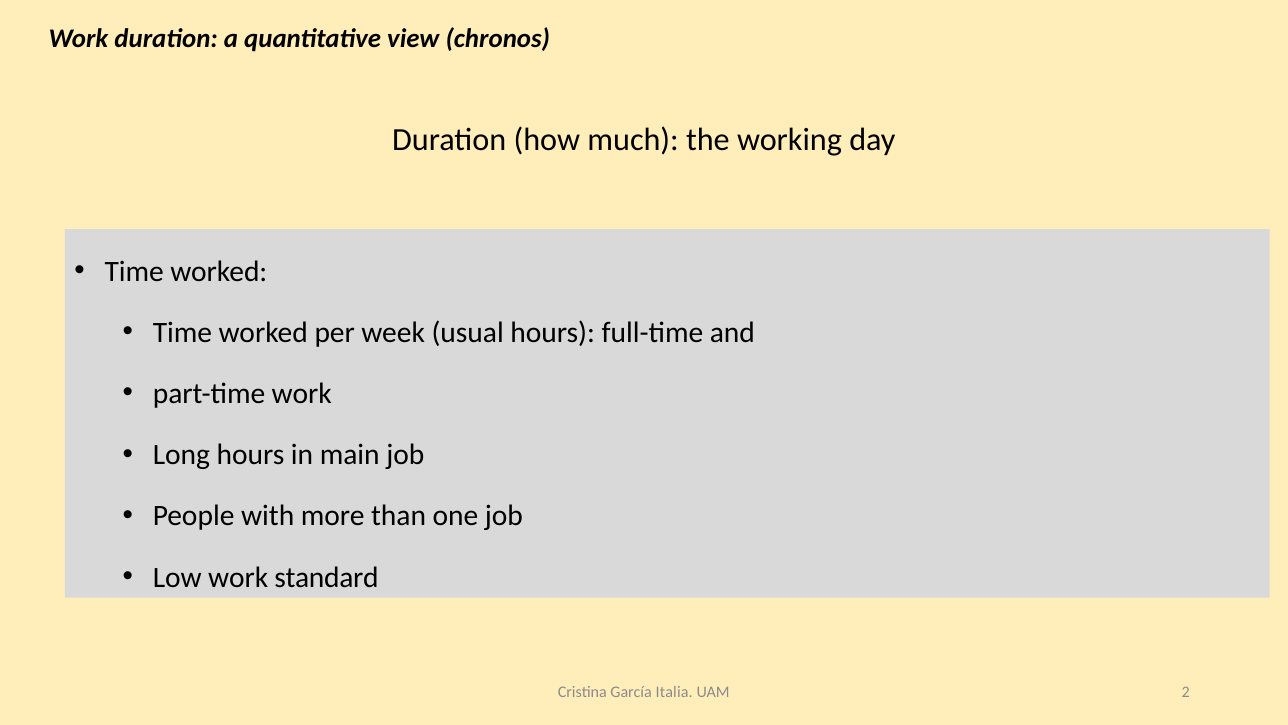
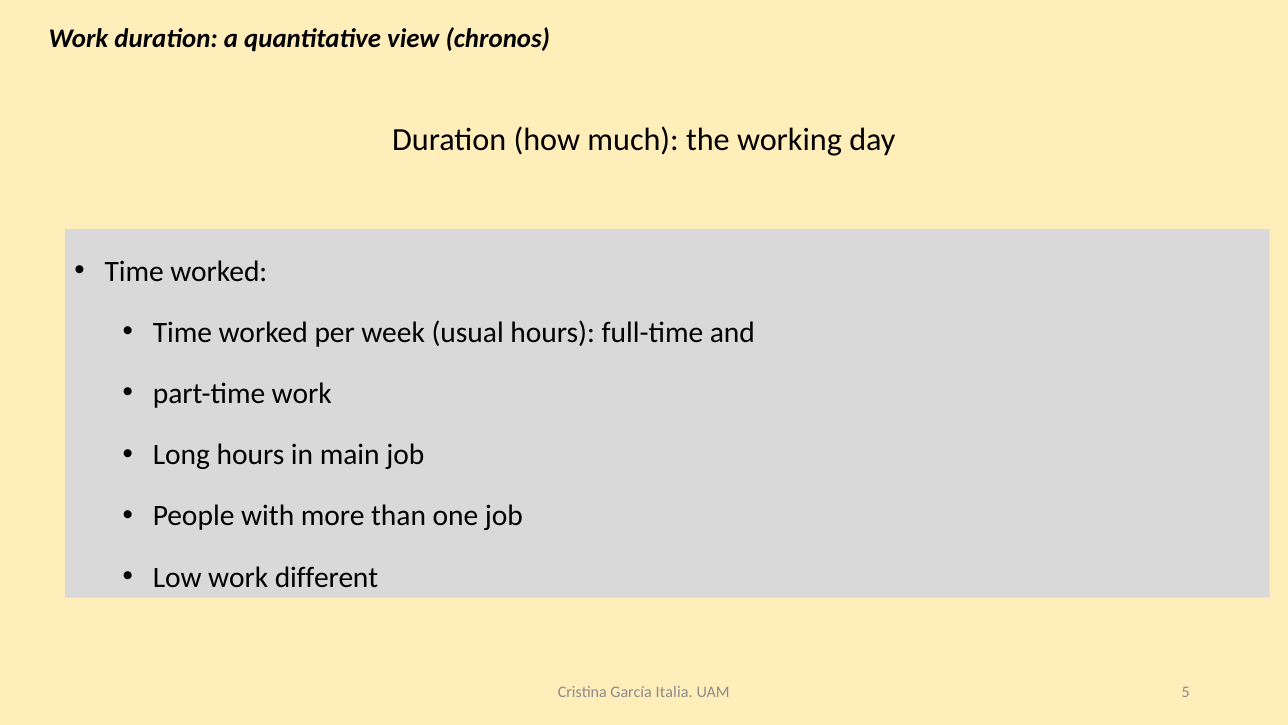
standard: standard -> different (326, 577)
2: 2 -> 5 (1186, 692)
